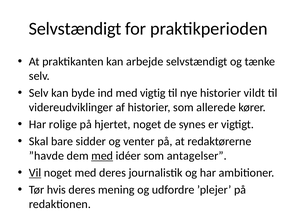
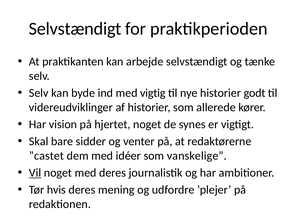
vildt: vildt -> godt (255, 93)
rolige: rolige -> vision (63, 124)
”havde: ”havde -> ”castet (46, 156)
med underline: present -> none (102, 156)
antagelser: antagelser -> vanskelige (197, 156)
